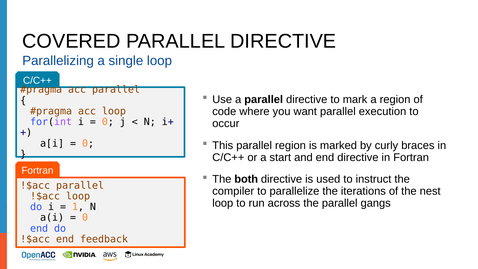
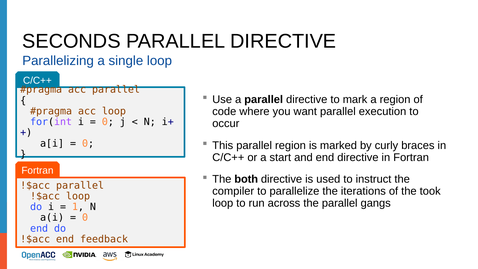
COVERED: COVERED -> SECONDS (71, 41)
nest: nest -> took (430, 191)
